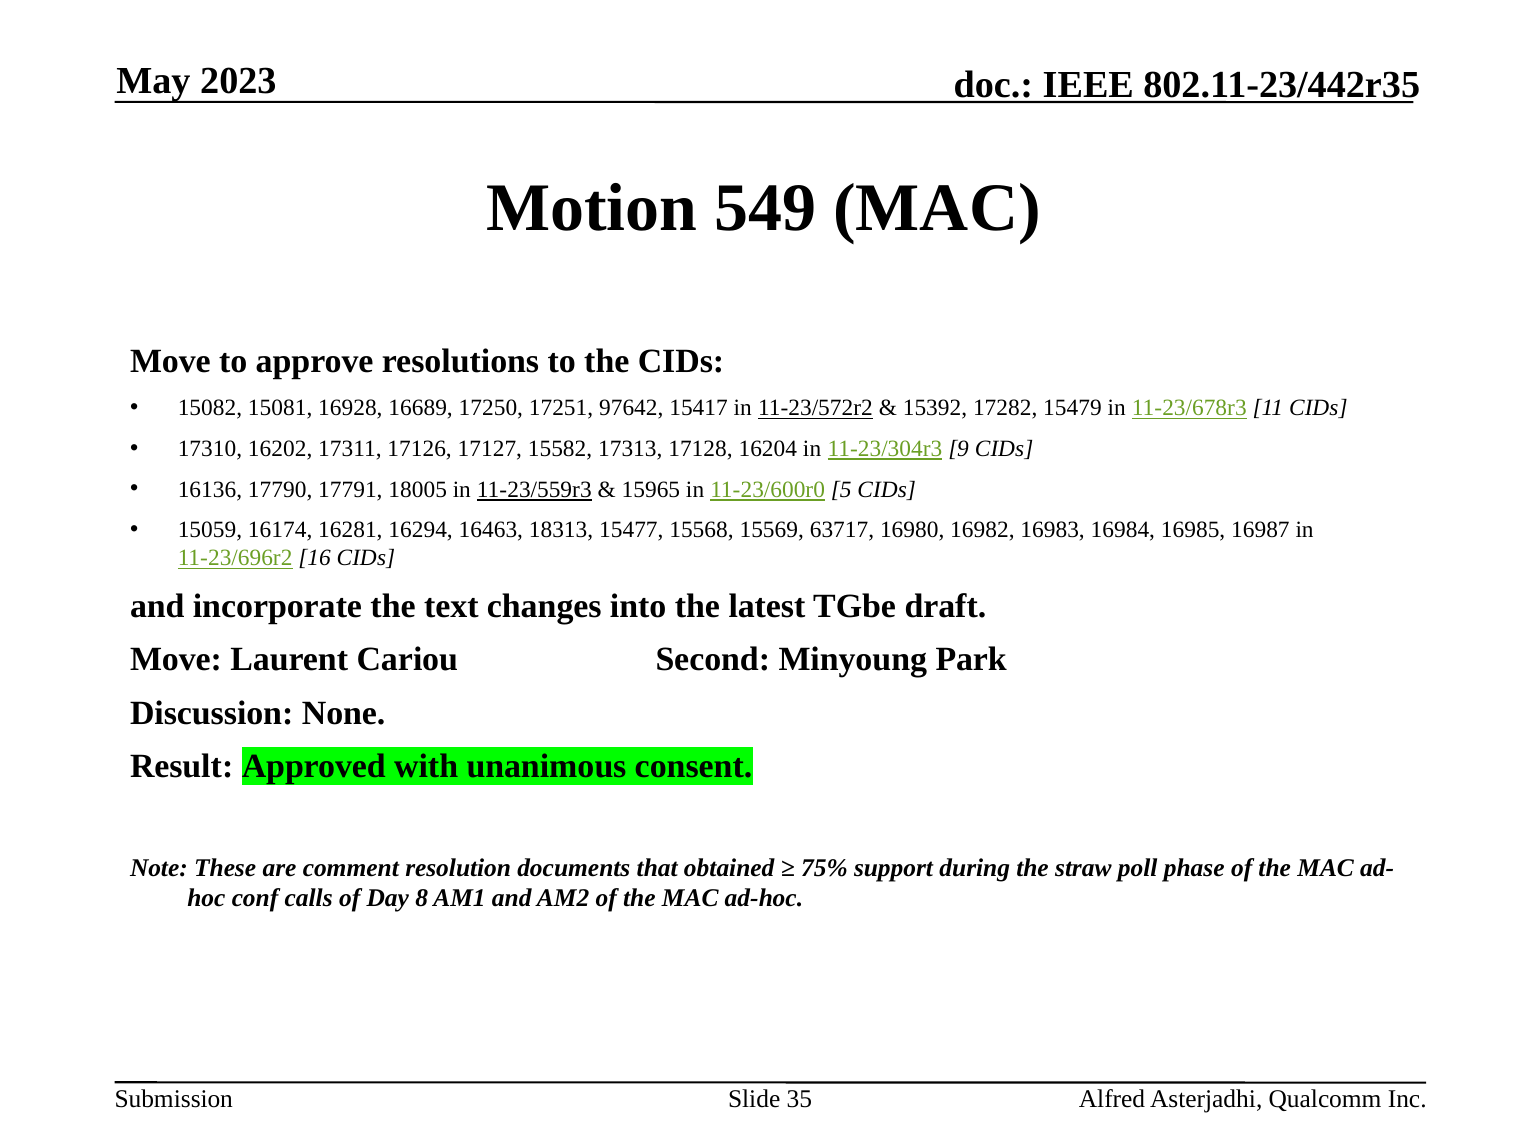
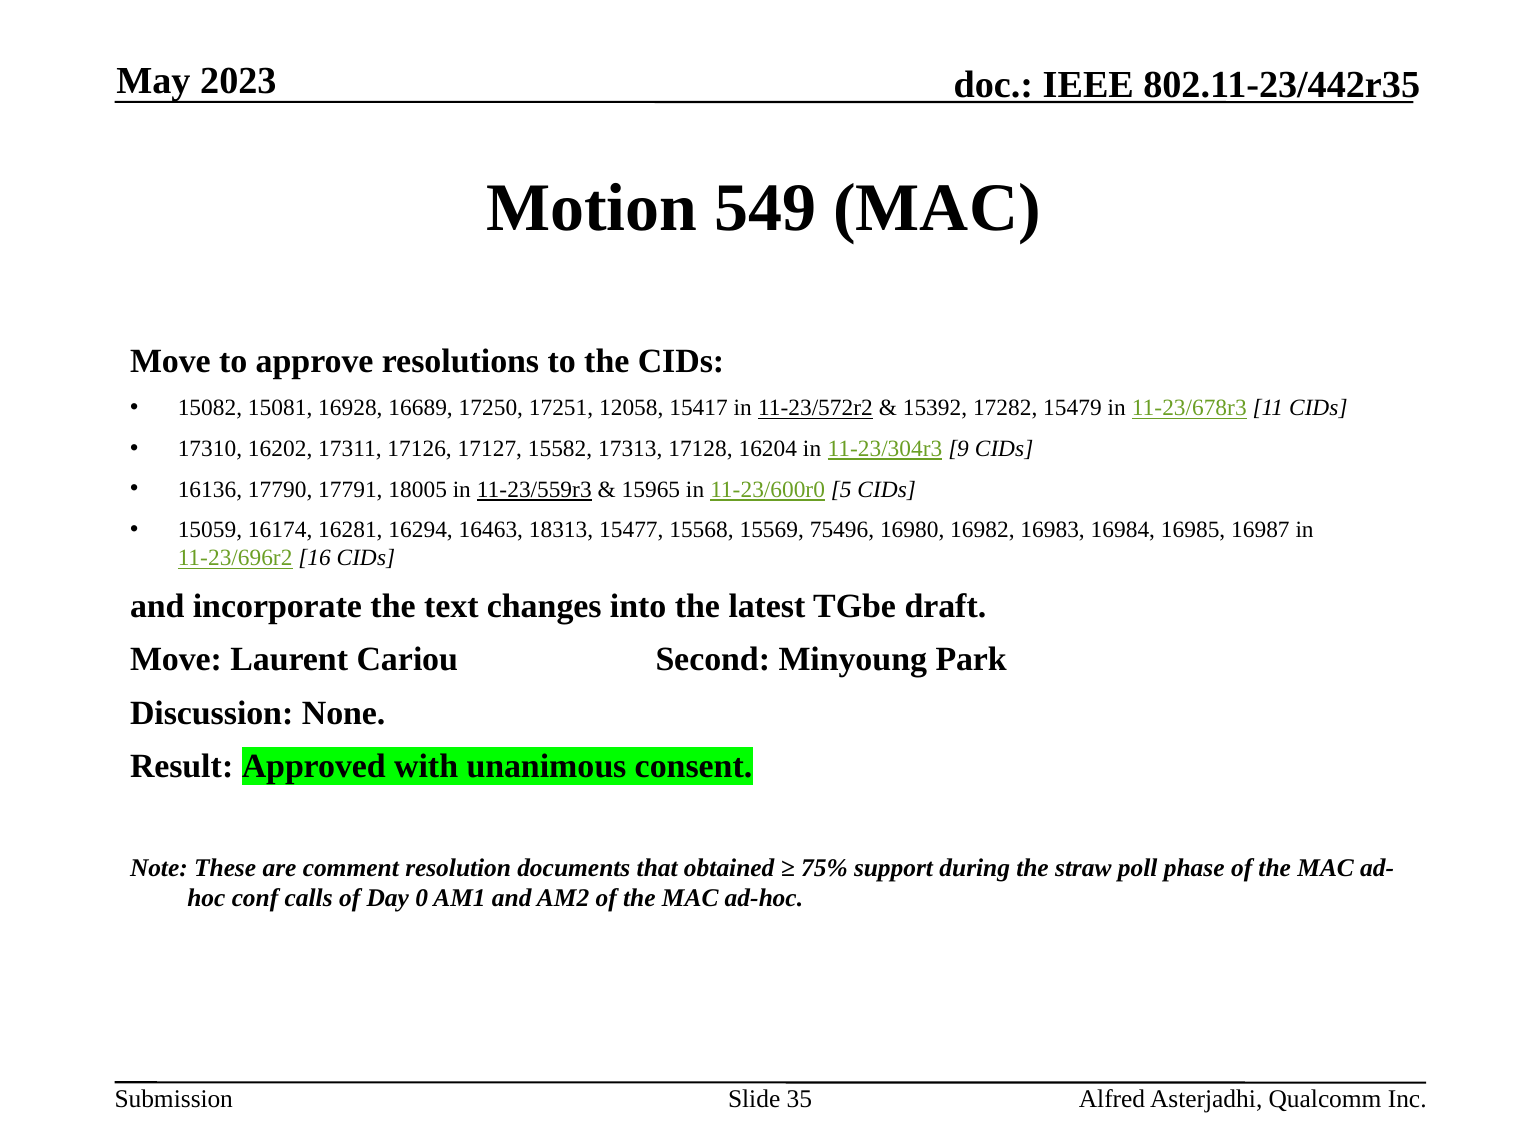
97642: 97642 -> 12058 (631, 408)
63717: 63717 -> 75496 (842, 530)
8: 8 -> 0 (422, 898)
